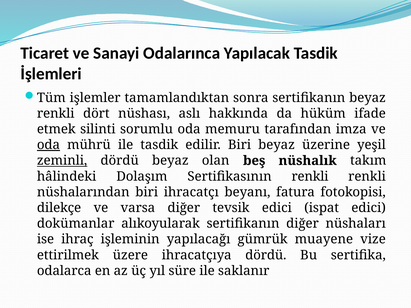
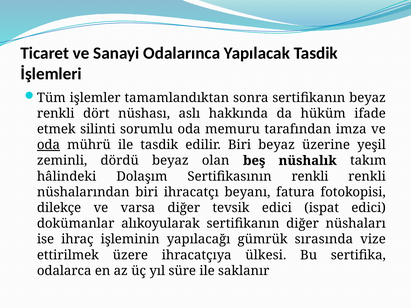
zeminli underline: present -> none (62, 161)
muayene: muayene -> sırasında (324, 240)
ihracatçıya dördü: dördü -> ülkesi (266, 255)
